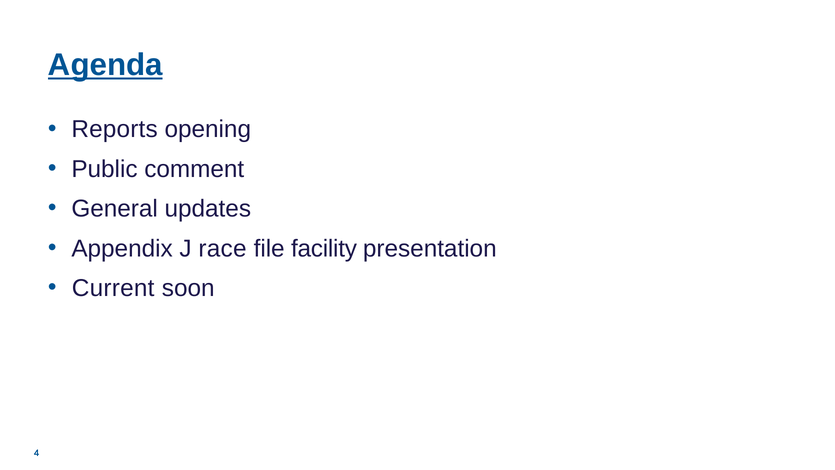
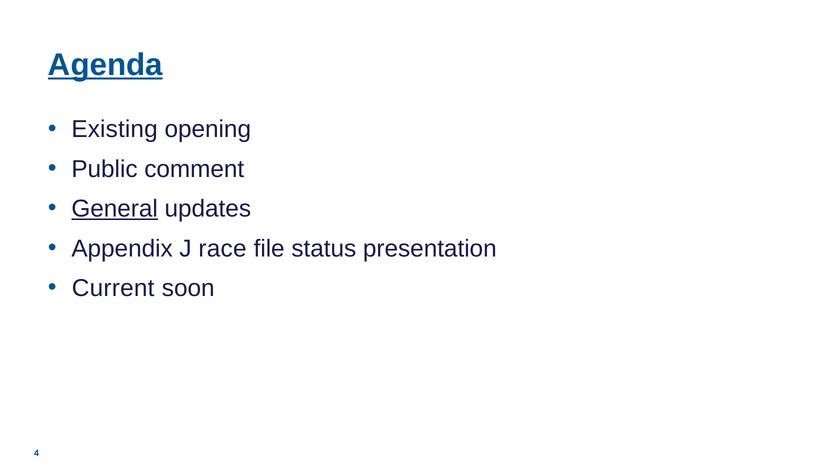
Reports: Reports -> Existing (115, 129)
General underline: none -> present (115, 209)
facility: facility -> status (324, 248)
